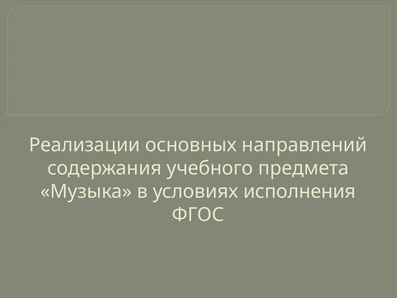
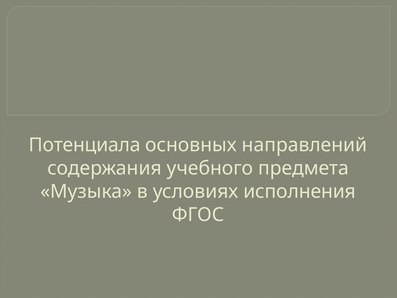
Реализации: Реализации -> Потенциала (85, 145)
